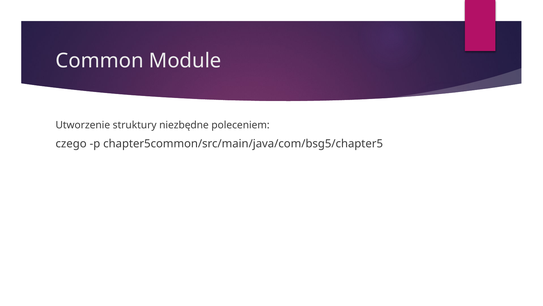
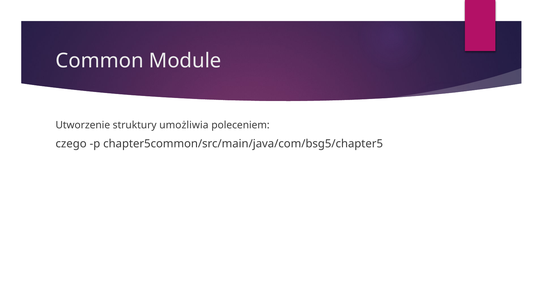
niezbędne: niezbędne -> umożliwia (184, 125)
